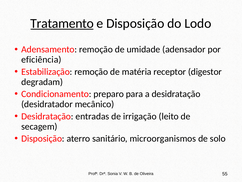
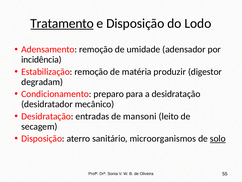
eficiência: eficiência -> incidência (41, 60)
receptor: receptor -> produzir (170, 72)
irrigação: irrigação -> mansoni (140, 116)
solo underline: none -> present (218, 138)
